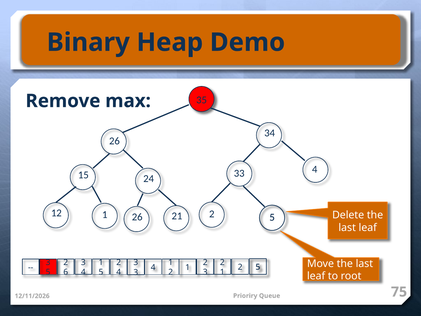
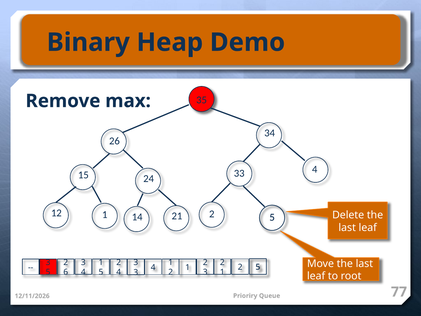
1 26: 26 -> 14 (137, 217)
75: 75 -> 77 (399, 292)
